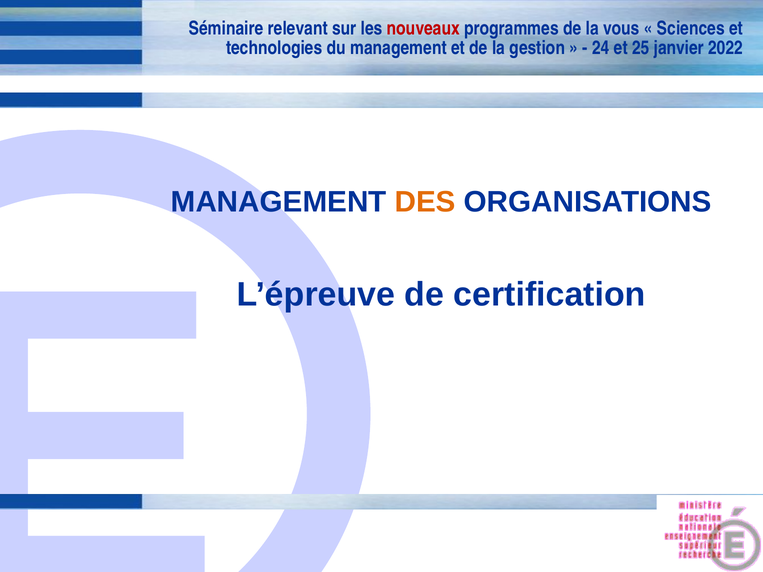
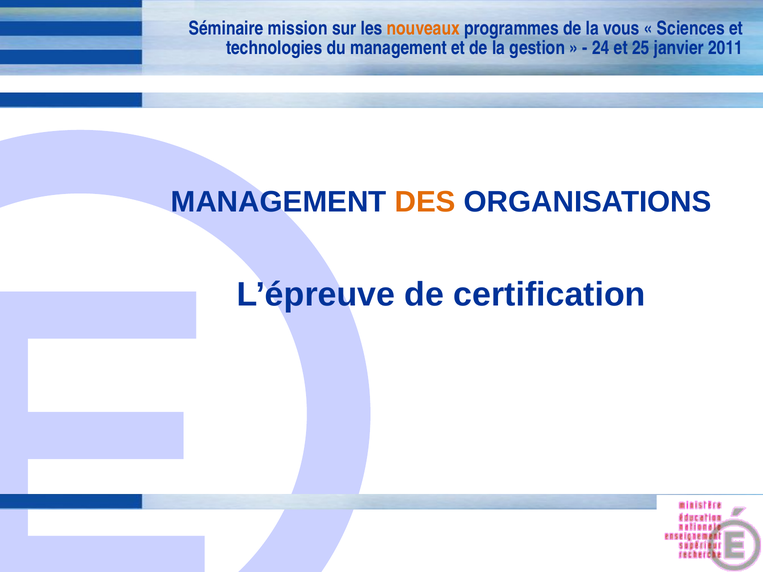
relevant: relevant -> mission (298, 28)
nouveaux colour: red -> orange (423, 28)
2022: 2022 -> 2011 (726, 48)
